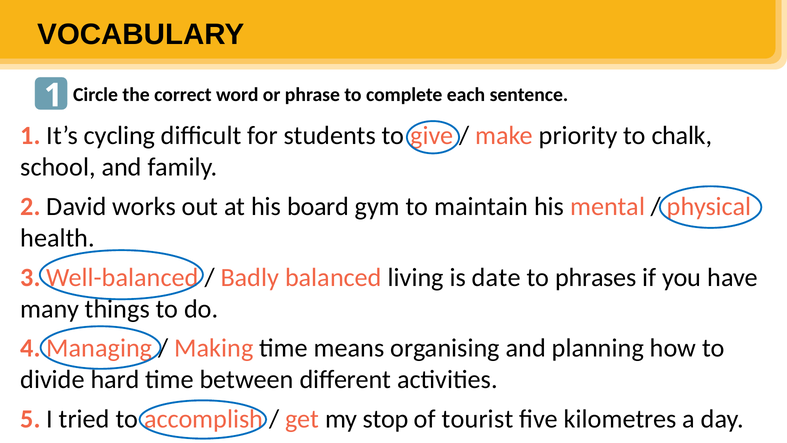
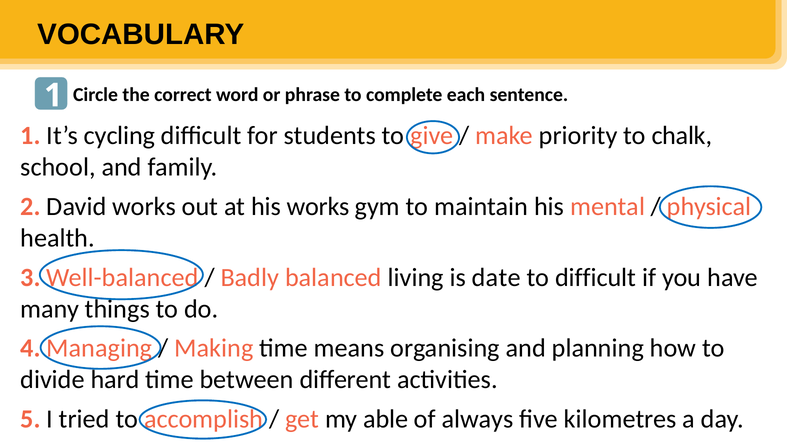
his board: board -> works (318, 206)
to phrases: phrases -> difficult (596, 277)
stop: stop -> able (386, 419)
tourist: tourist -> always (478, 419)
